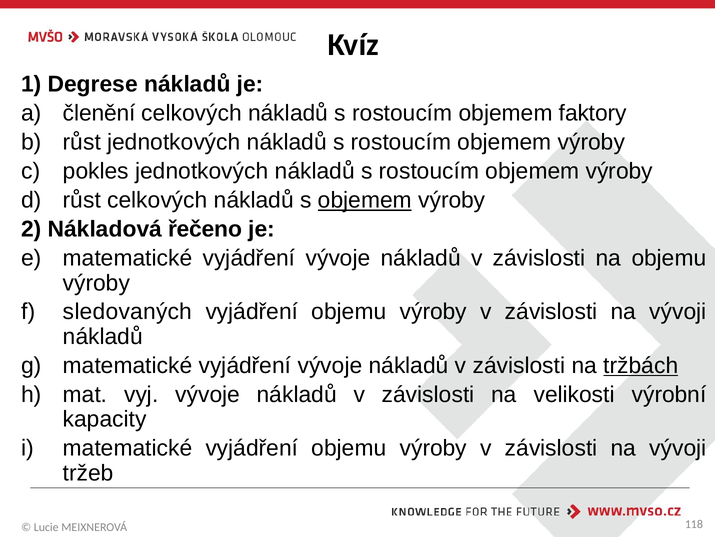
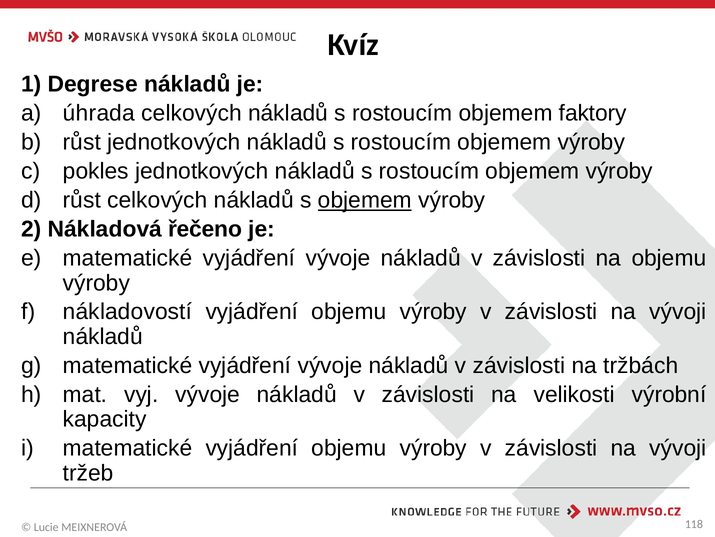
členění: členění -> úhrada (99, 113)
sledovaných: sledovaných -> nákladovostí (128, 312)
tržbách underline: present -> none (641, 365)
